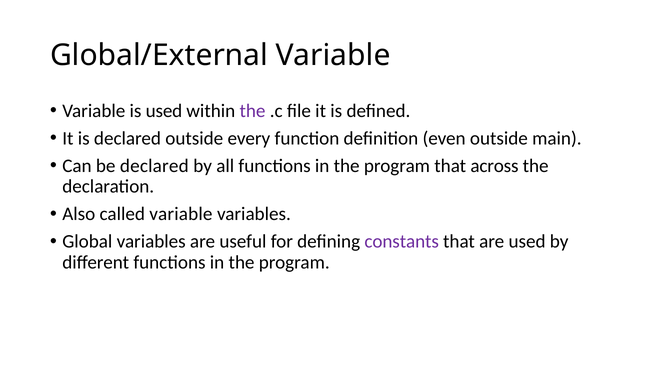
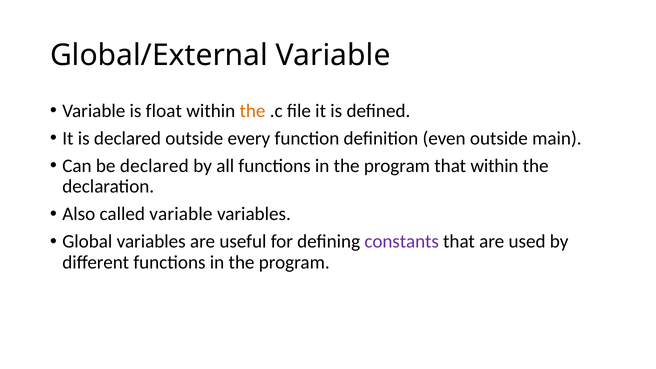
is used: used -> float (164, 111)
the colour: purple -> orange (252, 111)
that across: across -> within (494, 166)
